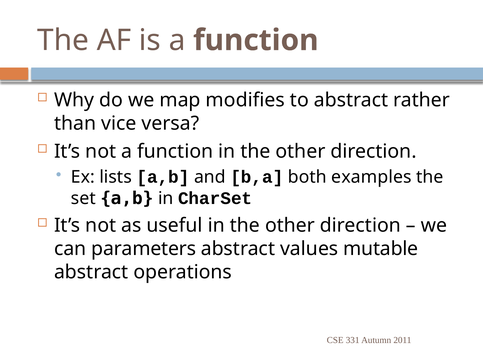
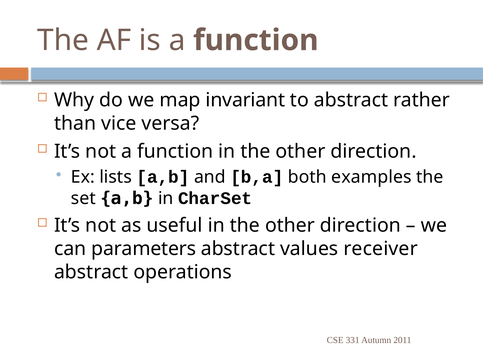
modifies: modifies -> invariant (245, 100)
mutable: mutable -> receiver (381, 249)
